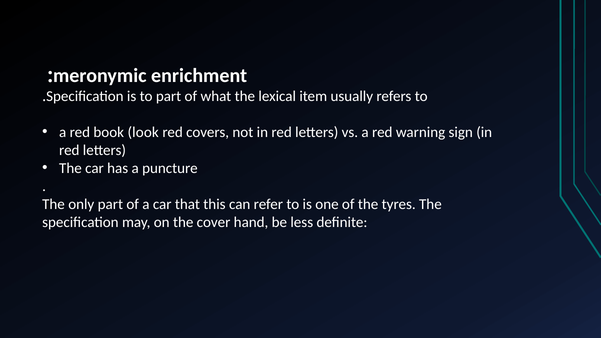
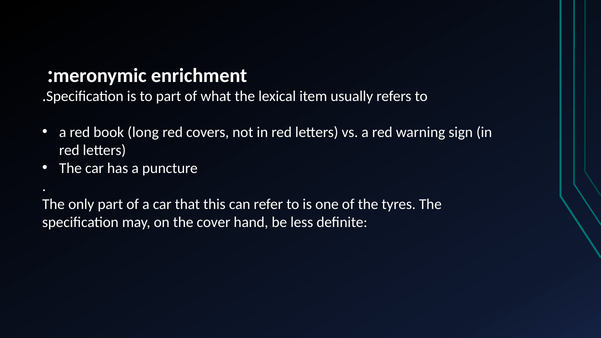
look: look -> long (143, 132)
